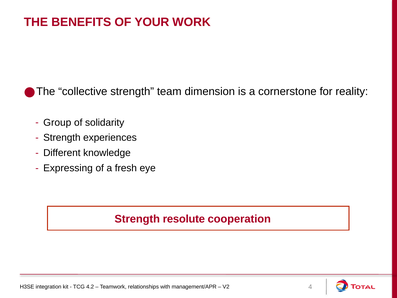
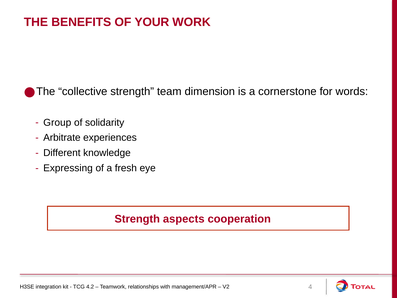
reality: reality -> words (352, 91)
Strength: Strength -> Arbitrate (62, 138)
resolute: resolute -> aspects (184, 219)
